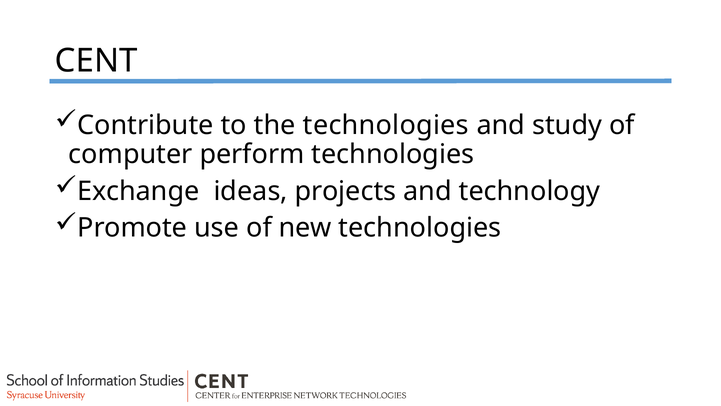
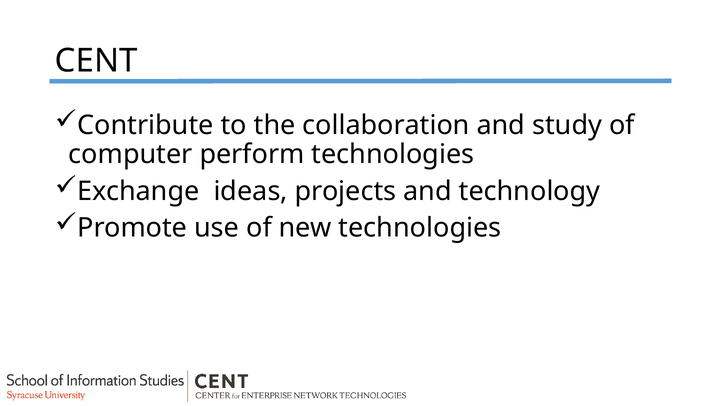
the technologies: technologies -> collaboration (386, 125)
